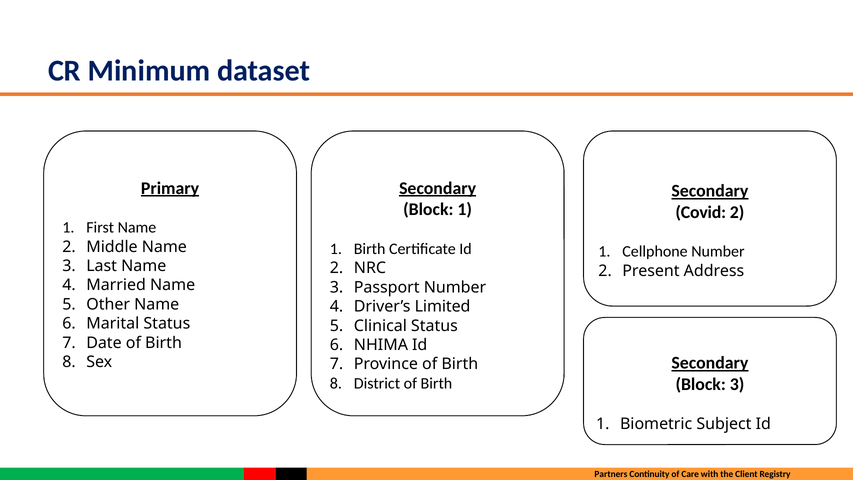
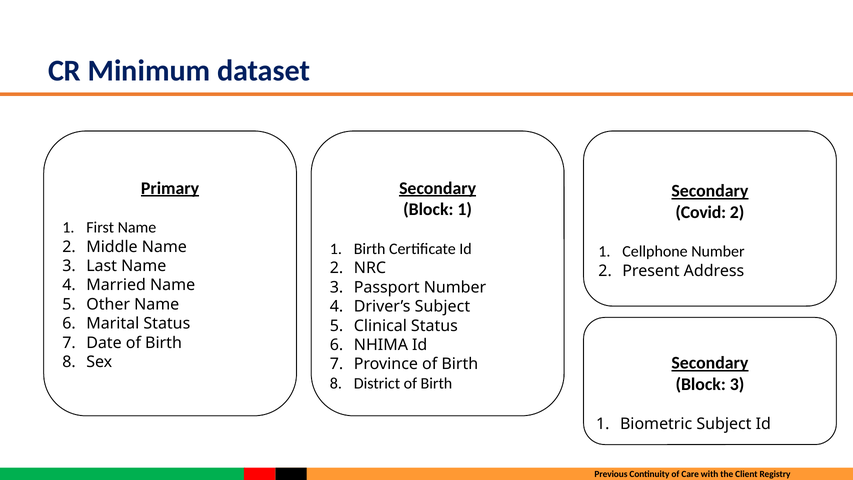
Driver’s Limited: Limited -> Subject (442, 306)
Partners: Partners -> Previous (611, 474)
